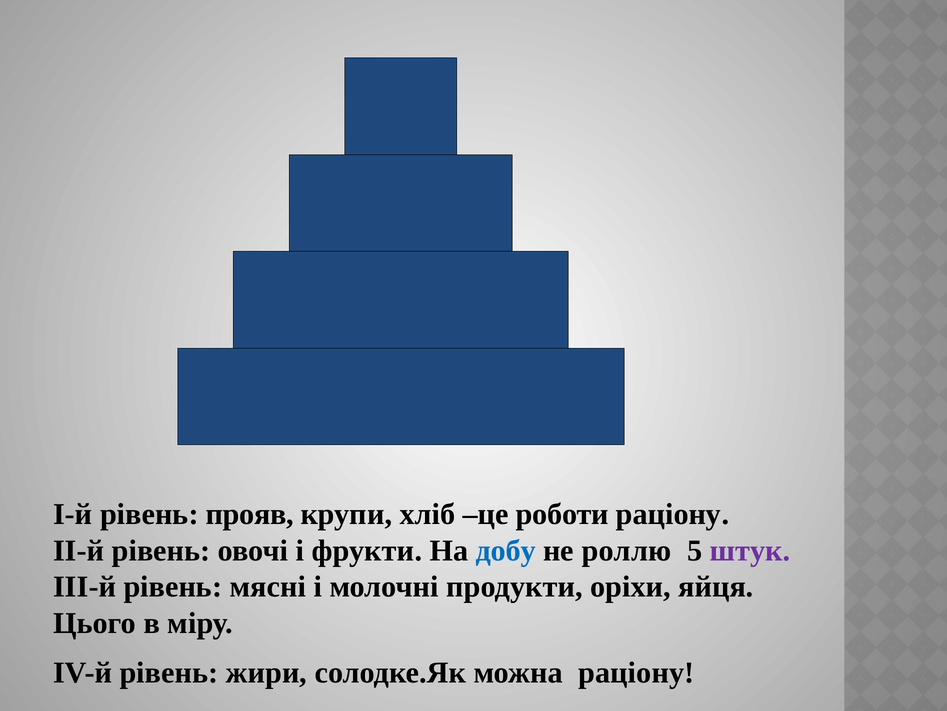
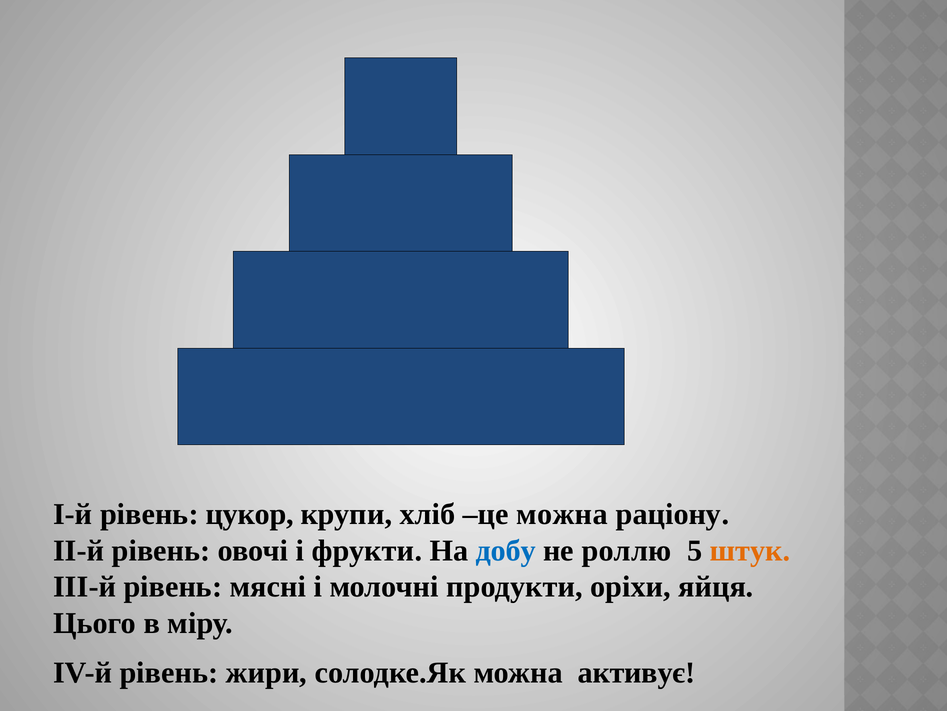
прояв: прояв -> цукор (250, 514)
це роботи: роботи -> можна (562, 514)
штук colour: purple -> orange (750, 550)
можна раціону: раціону -> активує (637, 672)
